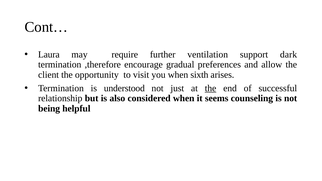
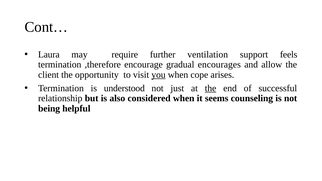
dark: dark -> feels (289, 54)
preferences: preferences -> encourages (219, 65)
you underline: none -> present (159, 75)
sixth: sixth -> cope (199, 75)
